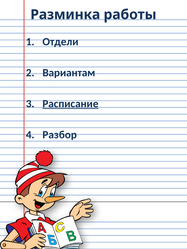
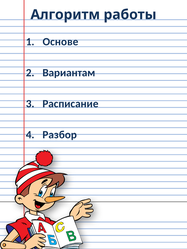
Разминка: Разминка -> Алгоритм (65, 15)
Отдели: Отдели -> Основе (60, 42)
Расписание underline: present -> none (70, 104)
